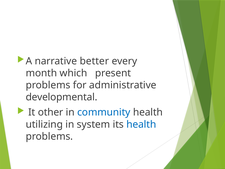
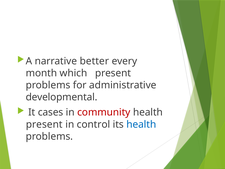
other: other -> cases (51, 112)
community colour: blue -> red (104, 112)
utilizing: utilizing -> present (44, 124)
system: system -> control (93, 124)
